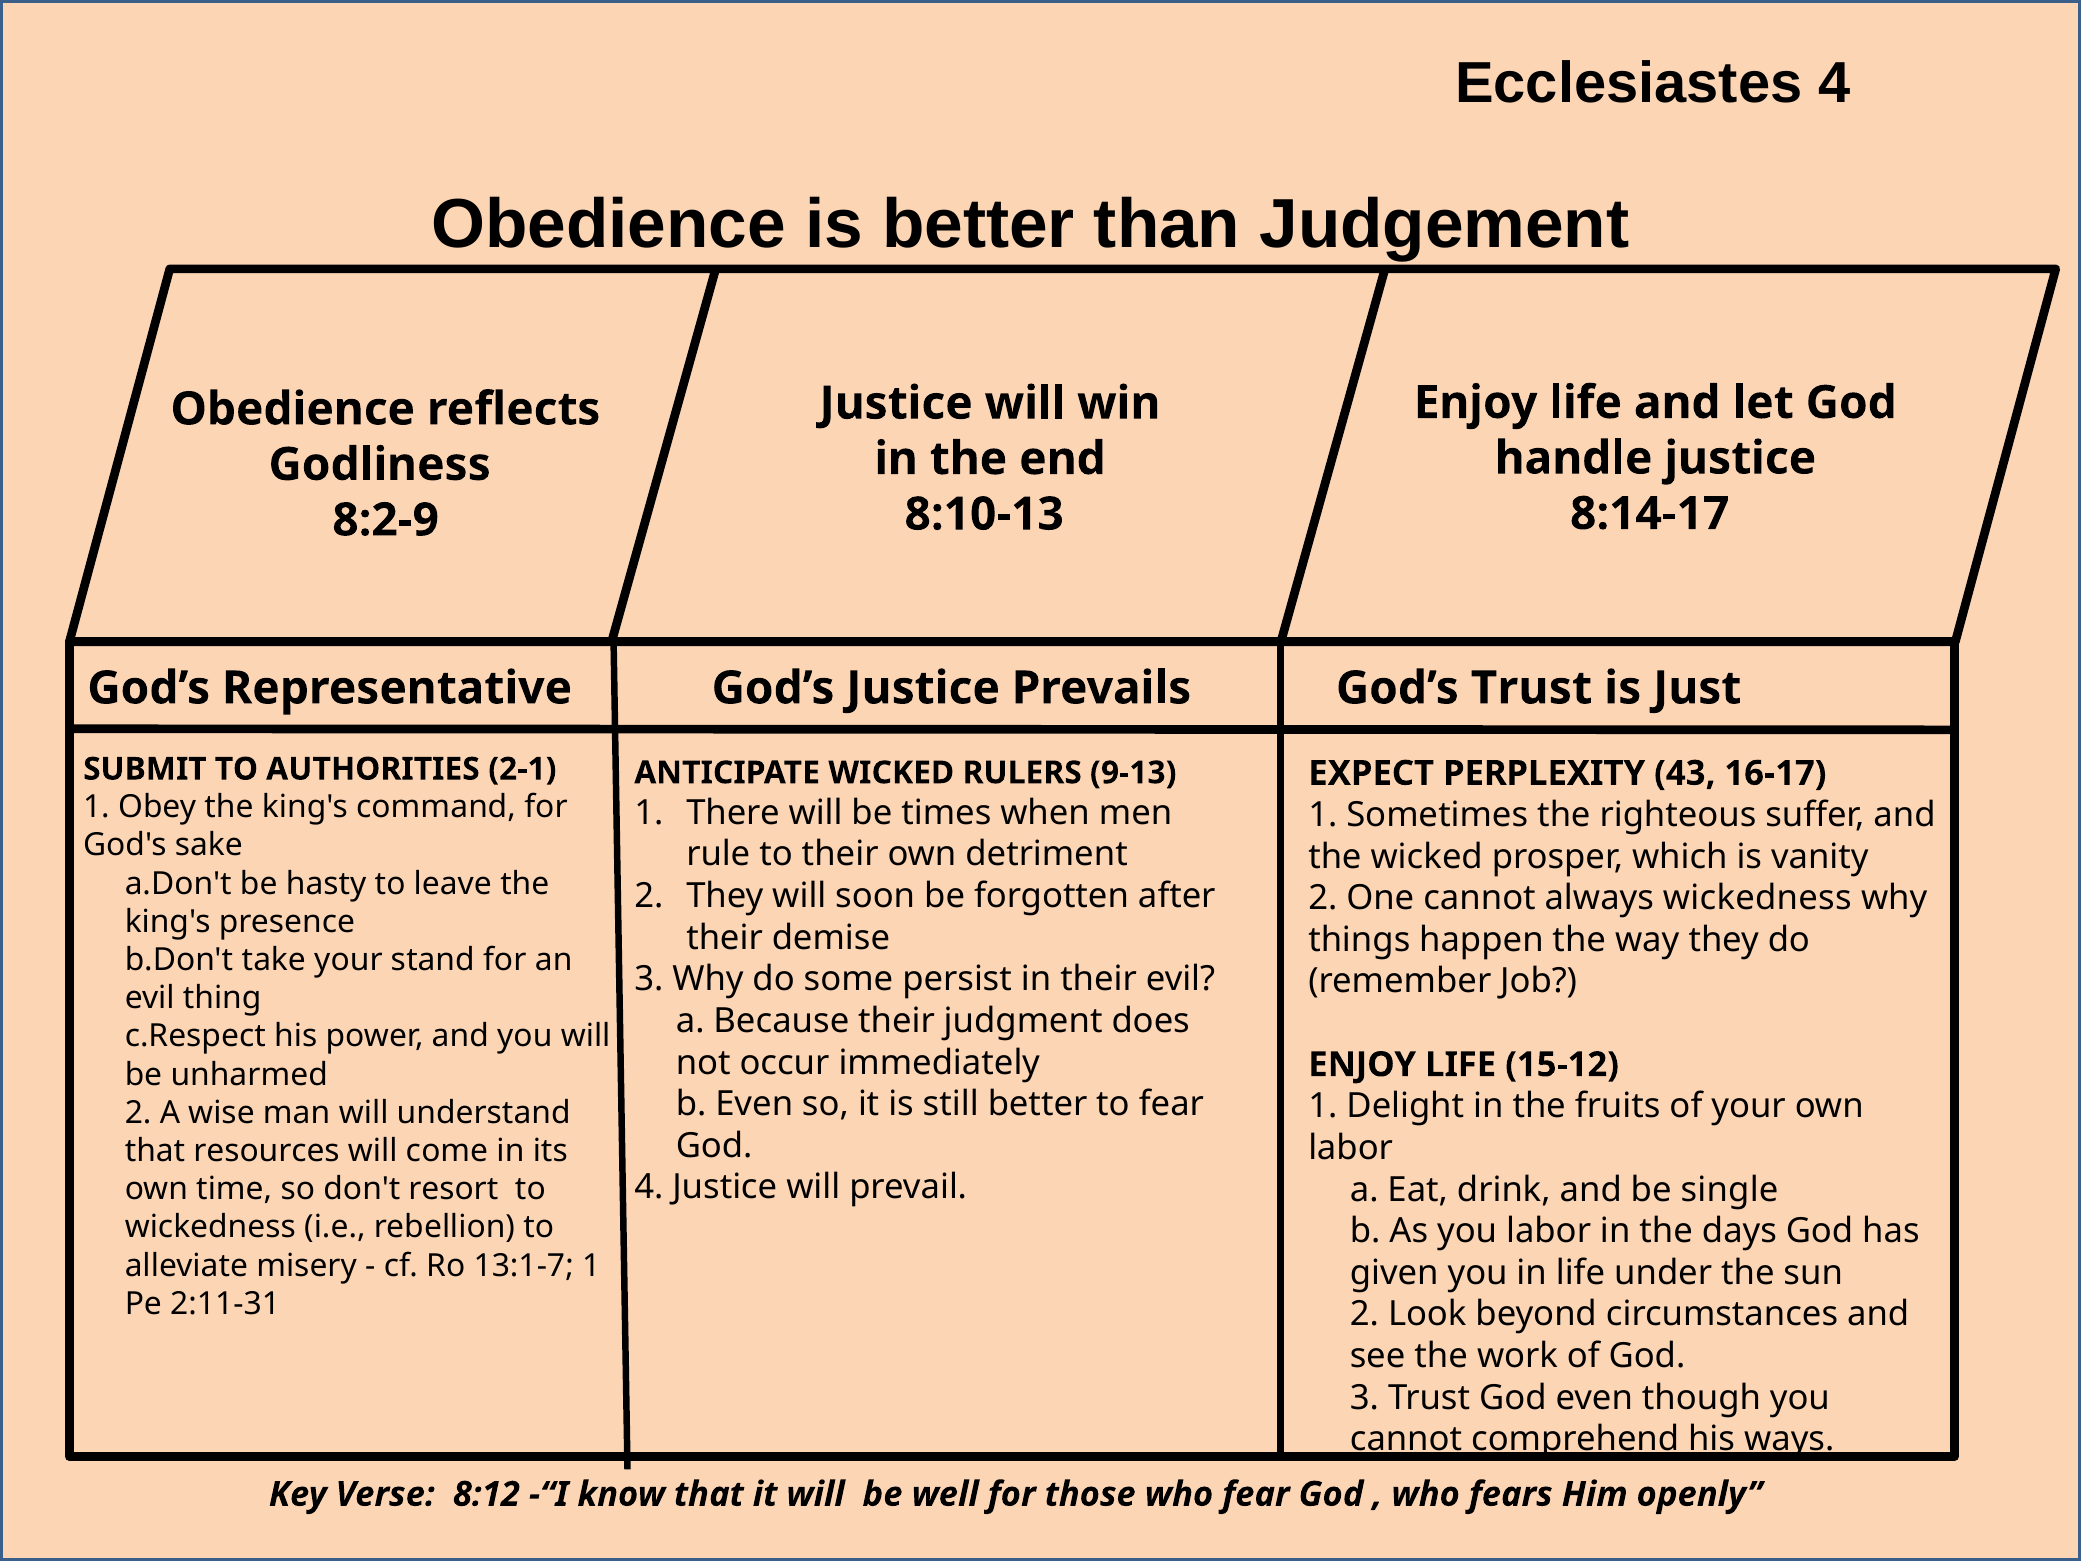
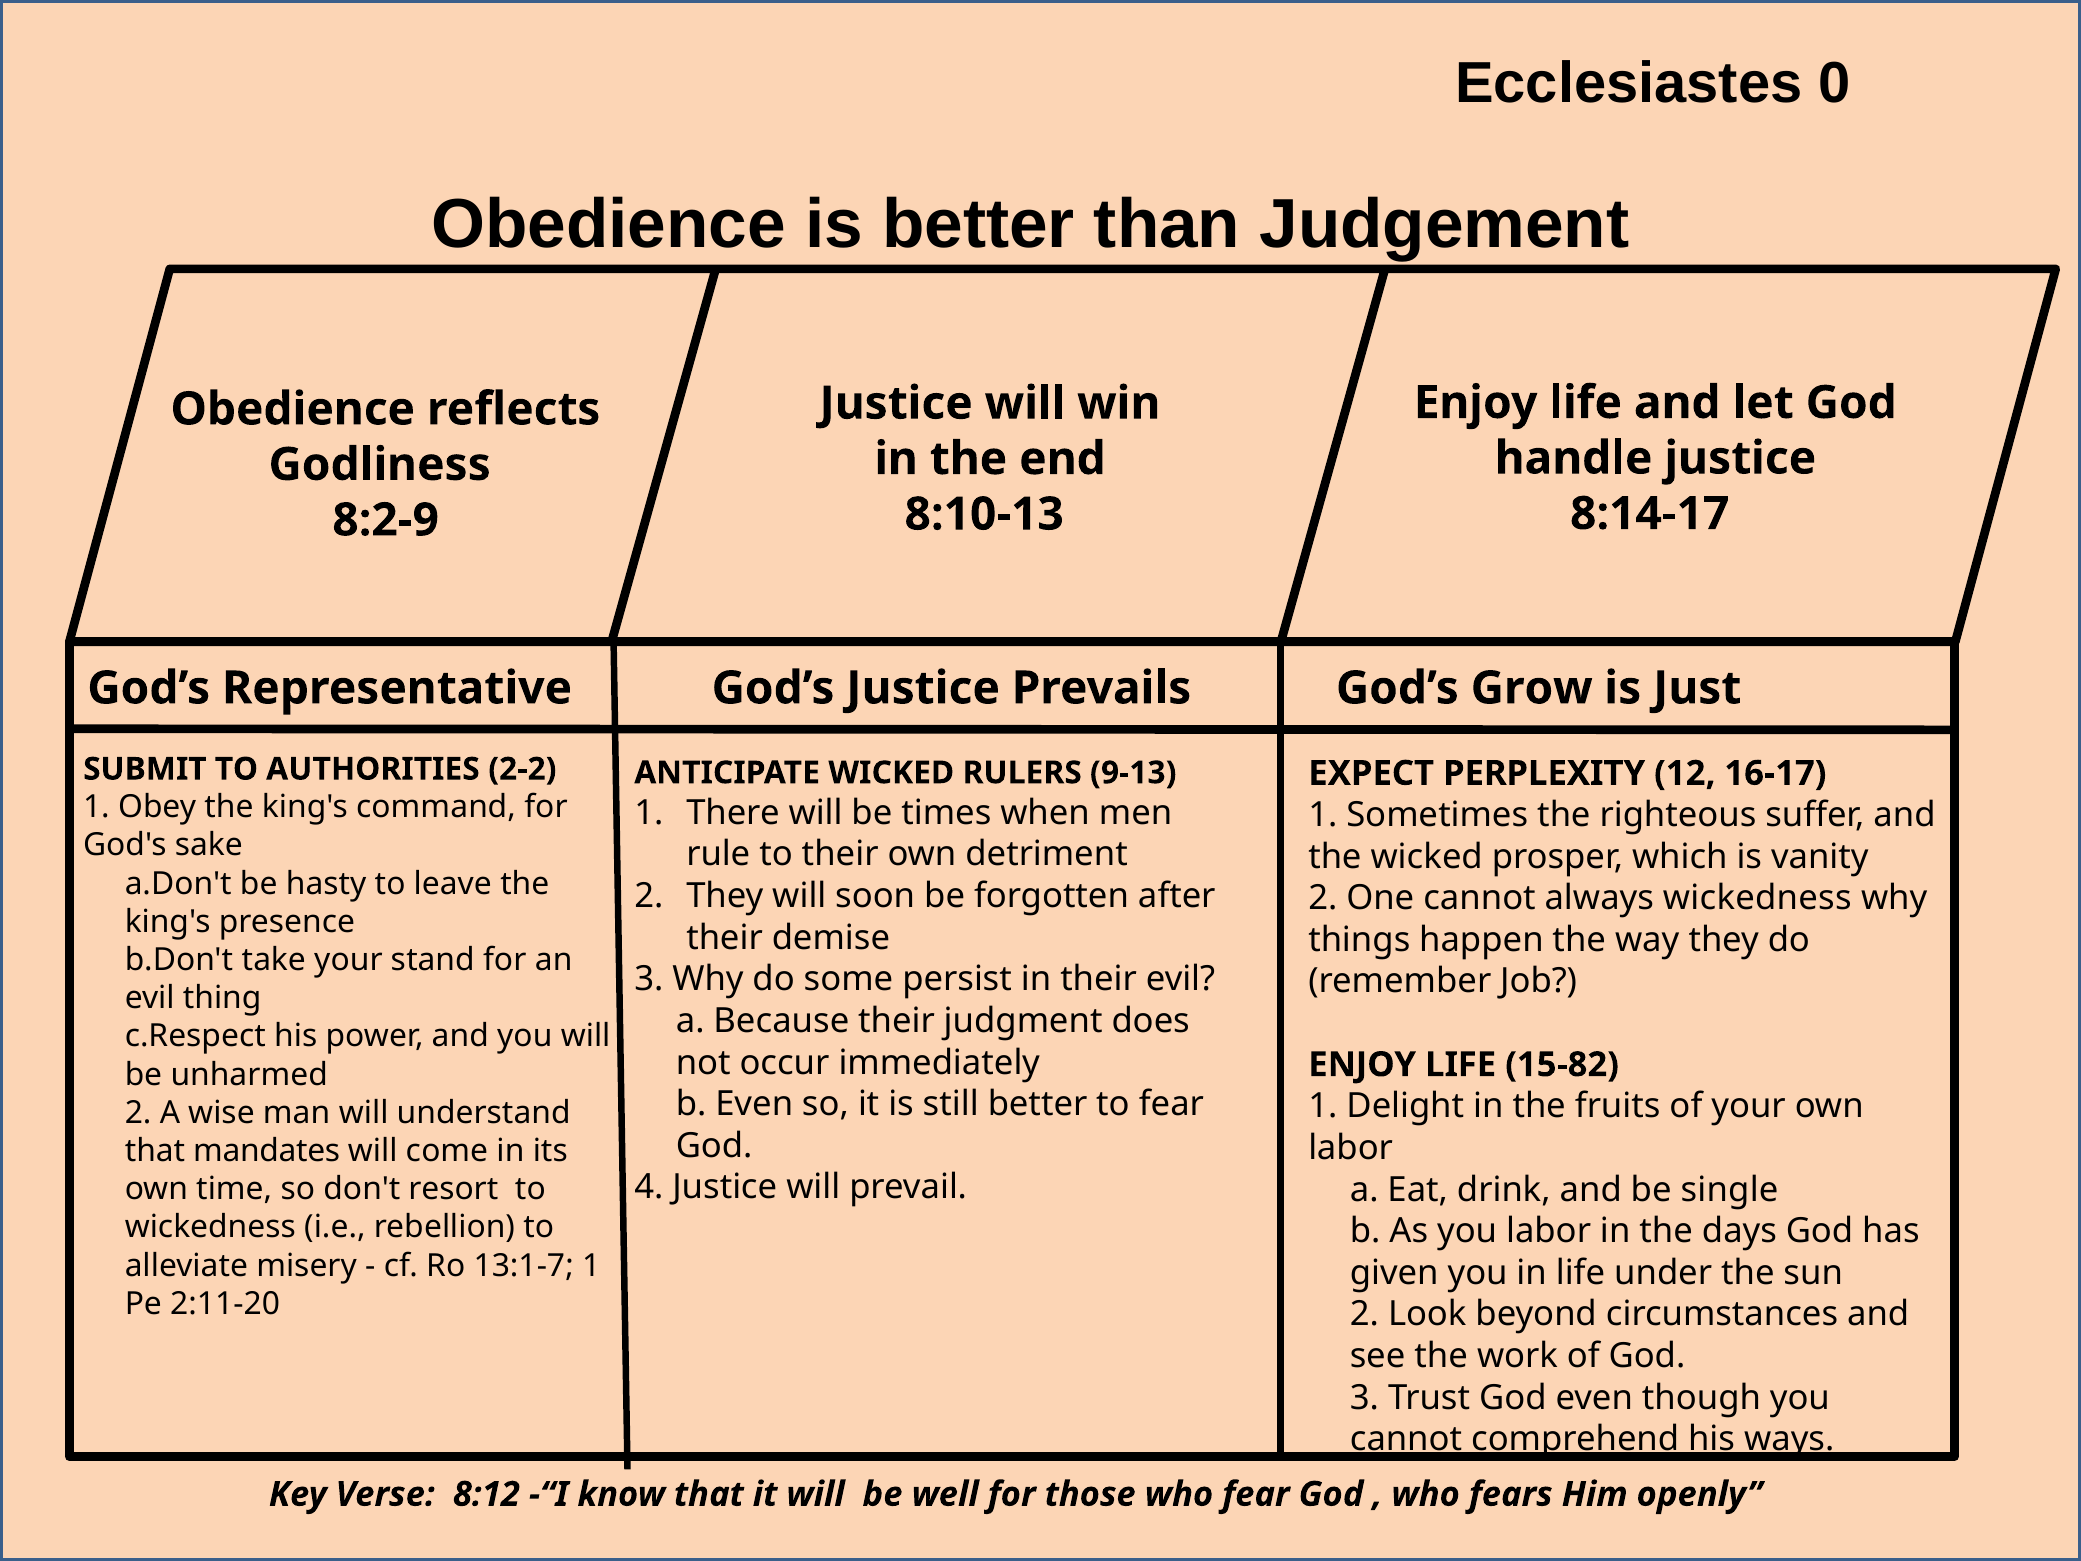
Ecclesiastes 4: 4 -> 0 (1835, 84)
God’s Trust: Trust -> Grow (1532, 688)
2-1: 2-1 -> 2-2 (522, 769)
43: 43 -> 12 (1685, 773)
15-12: 15-12 -> 15-82 (1562, 1065)
resources: resources -> mandates (267, 1151)
2:11-31: 2:11-31 -> 2:11-20 (225, 1303)
